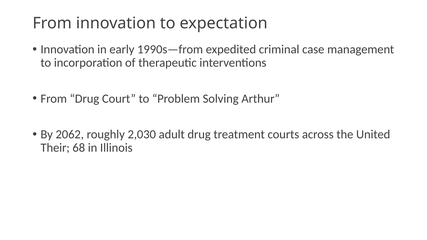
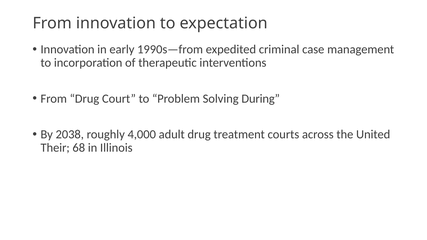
Arthur: Arthur -> During (261, 99)
2062: 2062 -> 2038 (70, 135)
2,030: 2,030 -> 4,000 (142, 135)
